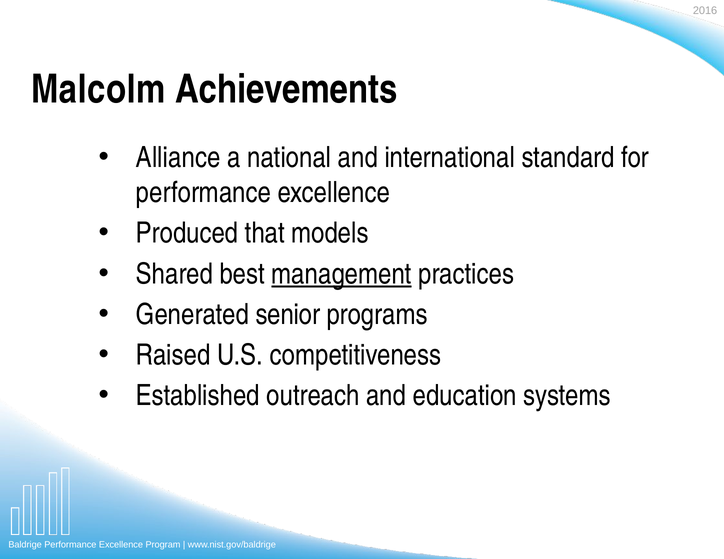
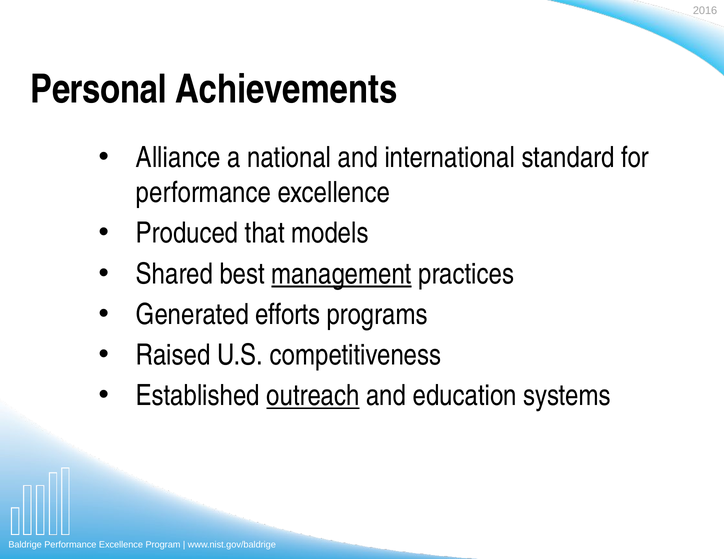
Malcolm: Malcolm -> Personal (99, 89)
senior: senior -> efforts (288, 315)
outreach underline: none -> present (313, 396)
